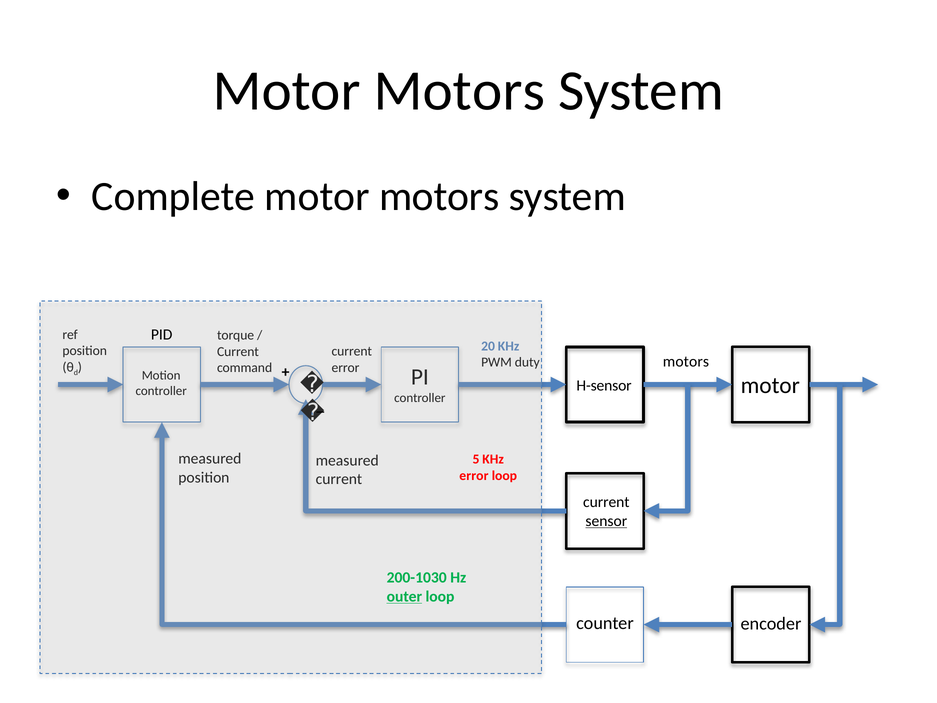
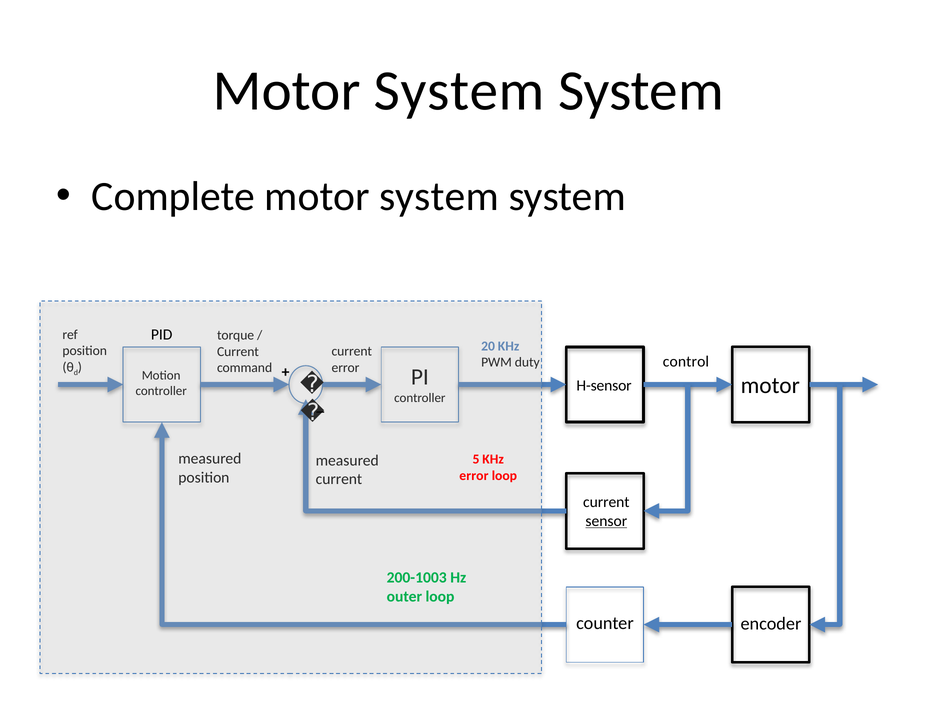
Motors: Motors -> System (459, 91)
Complete motor motors: motors -> system (439, 197)
motors: motors -> control (686, 361)
200-1030: 200-1030 -> 200-1003 (417, 578)
outer underline: present -> none (404, 596)
